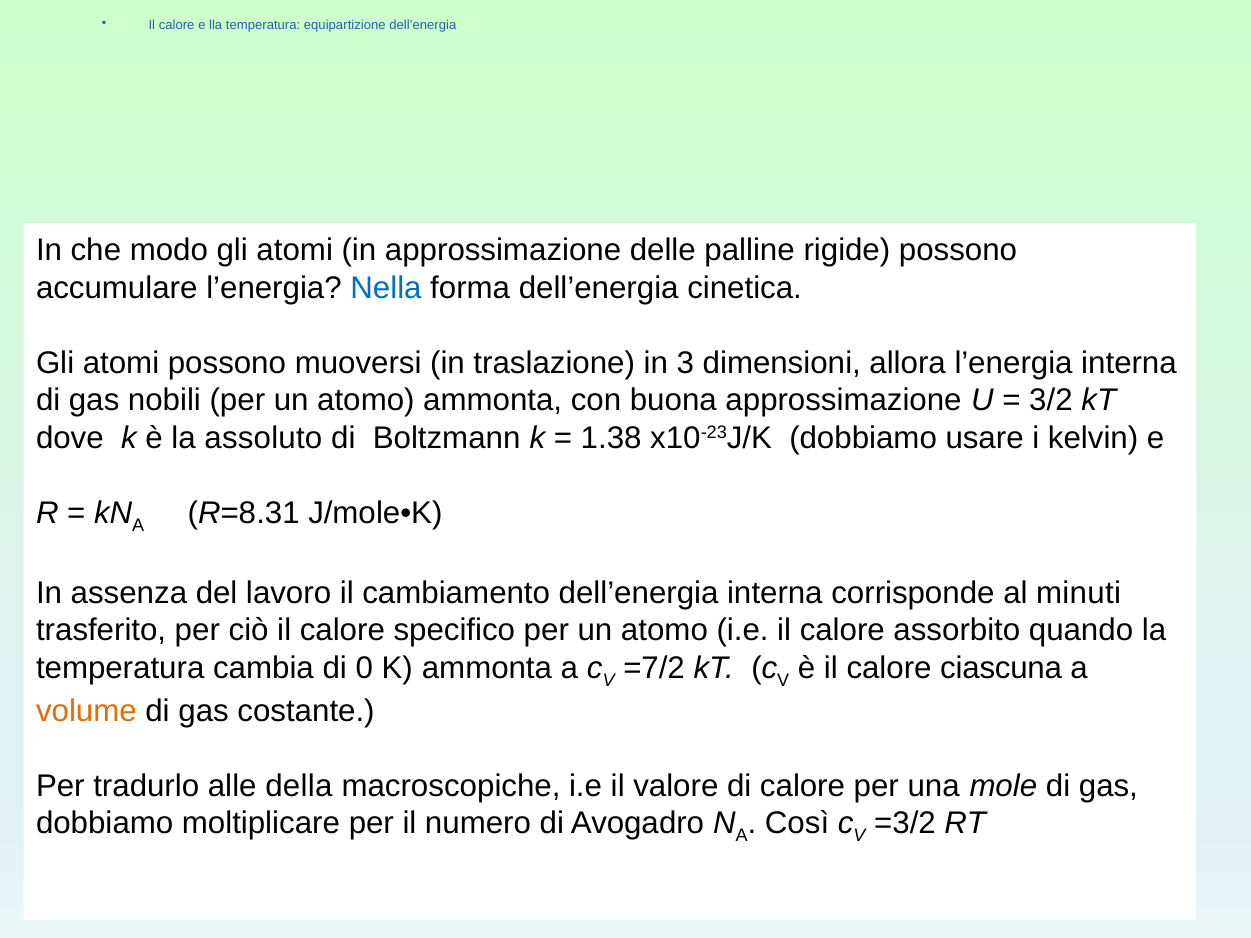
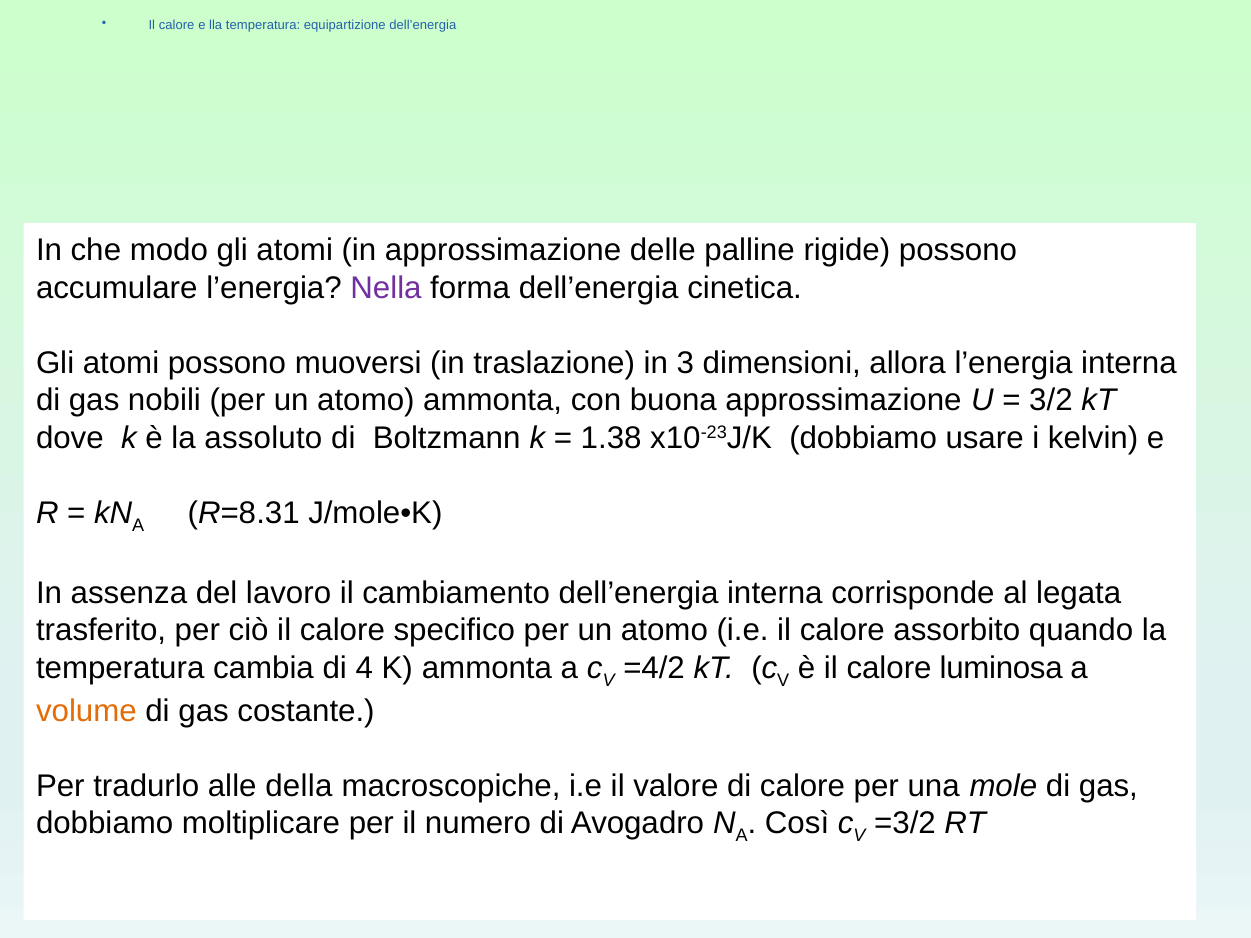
Nella colour: blue -> purple (386, 288)
minuti: minuti -> legata (1079, 593)
0: 0 -> 4 (364, 668)
=7/2: =7/2 -> =4/2 (654, 668)
ciascuna: ciascuna -> luminosa (1001, 668)
